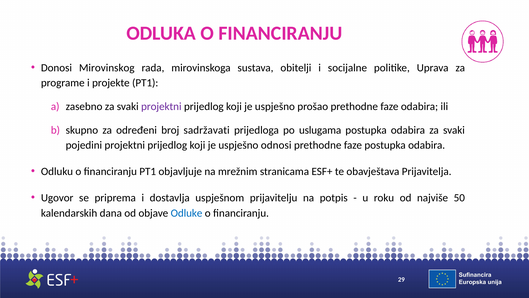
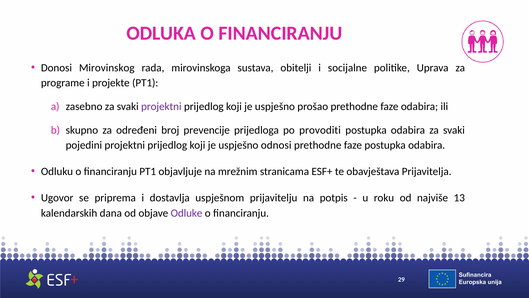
sadržavati: sadržavati -> prevencije (207, 130)
uslugama: uslugama -> provoditi (320, 130)
50: 50 -> 13 (459, 198)
Odluke colour: blue -> purple (187, 213)
